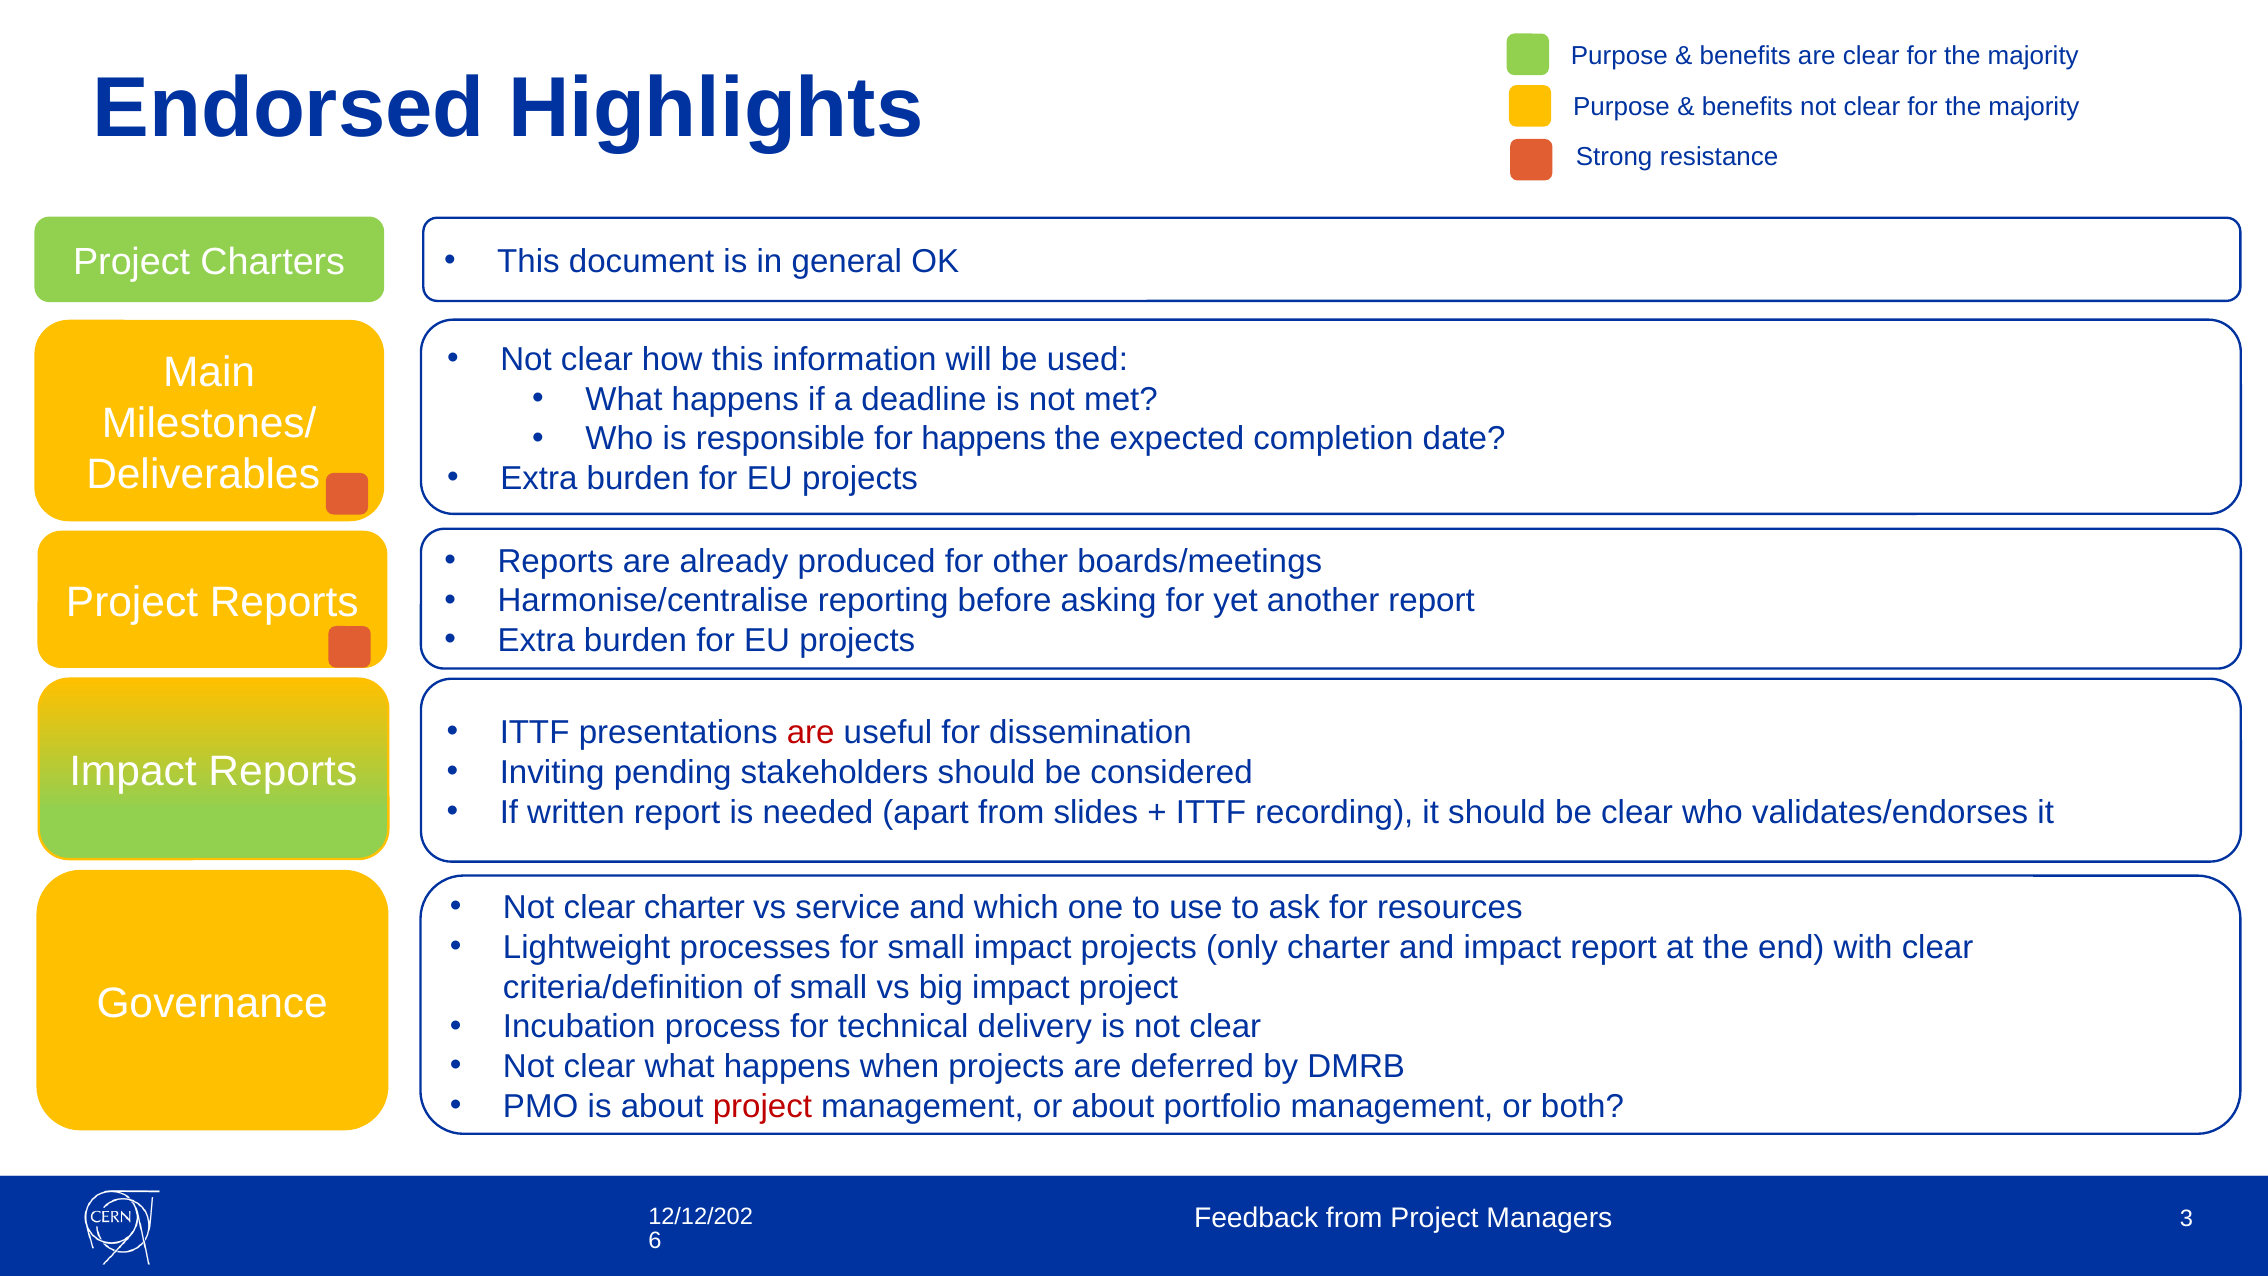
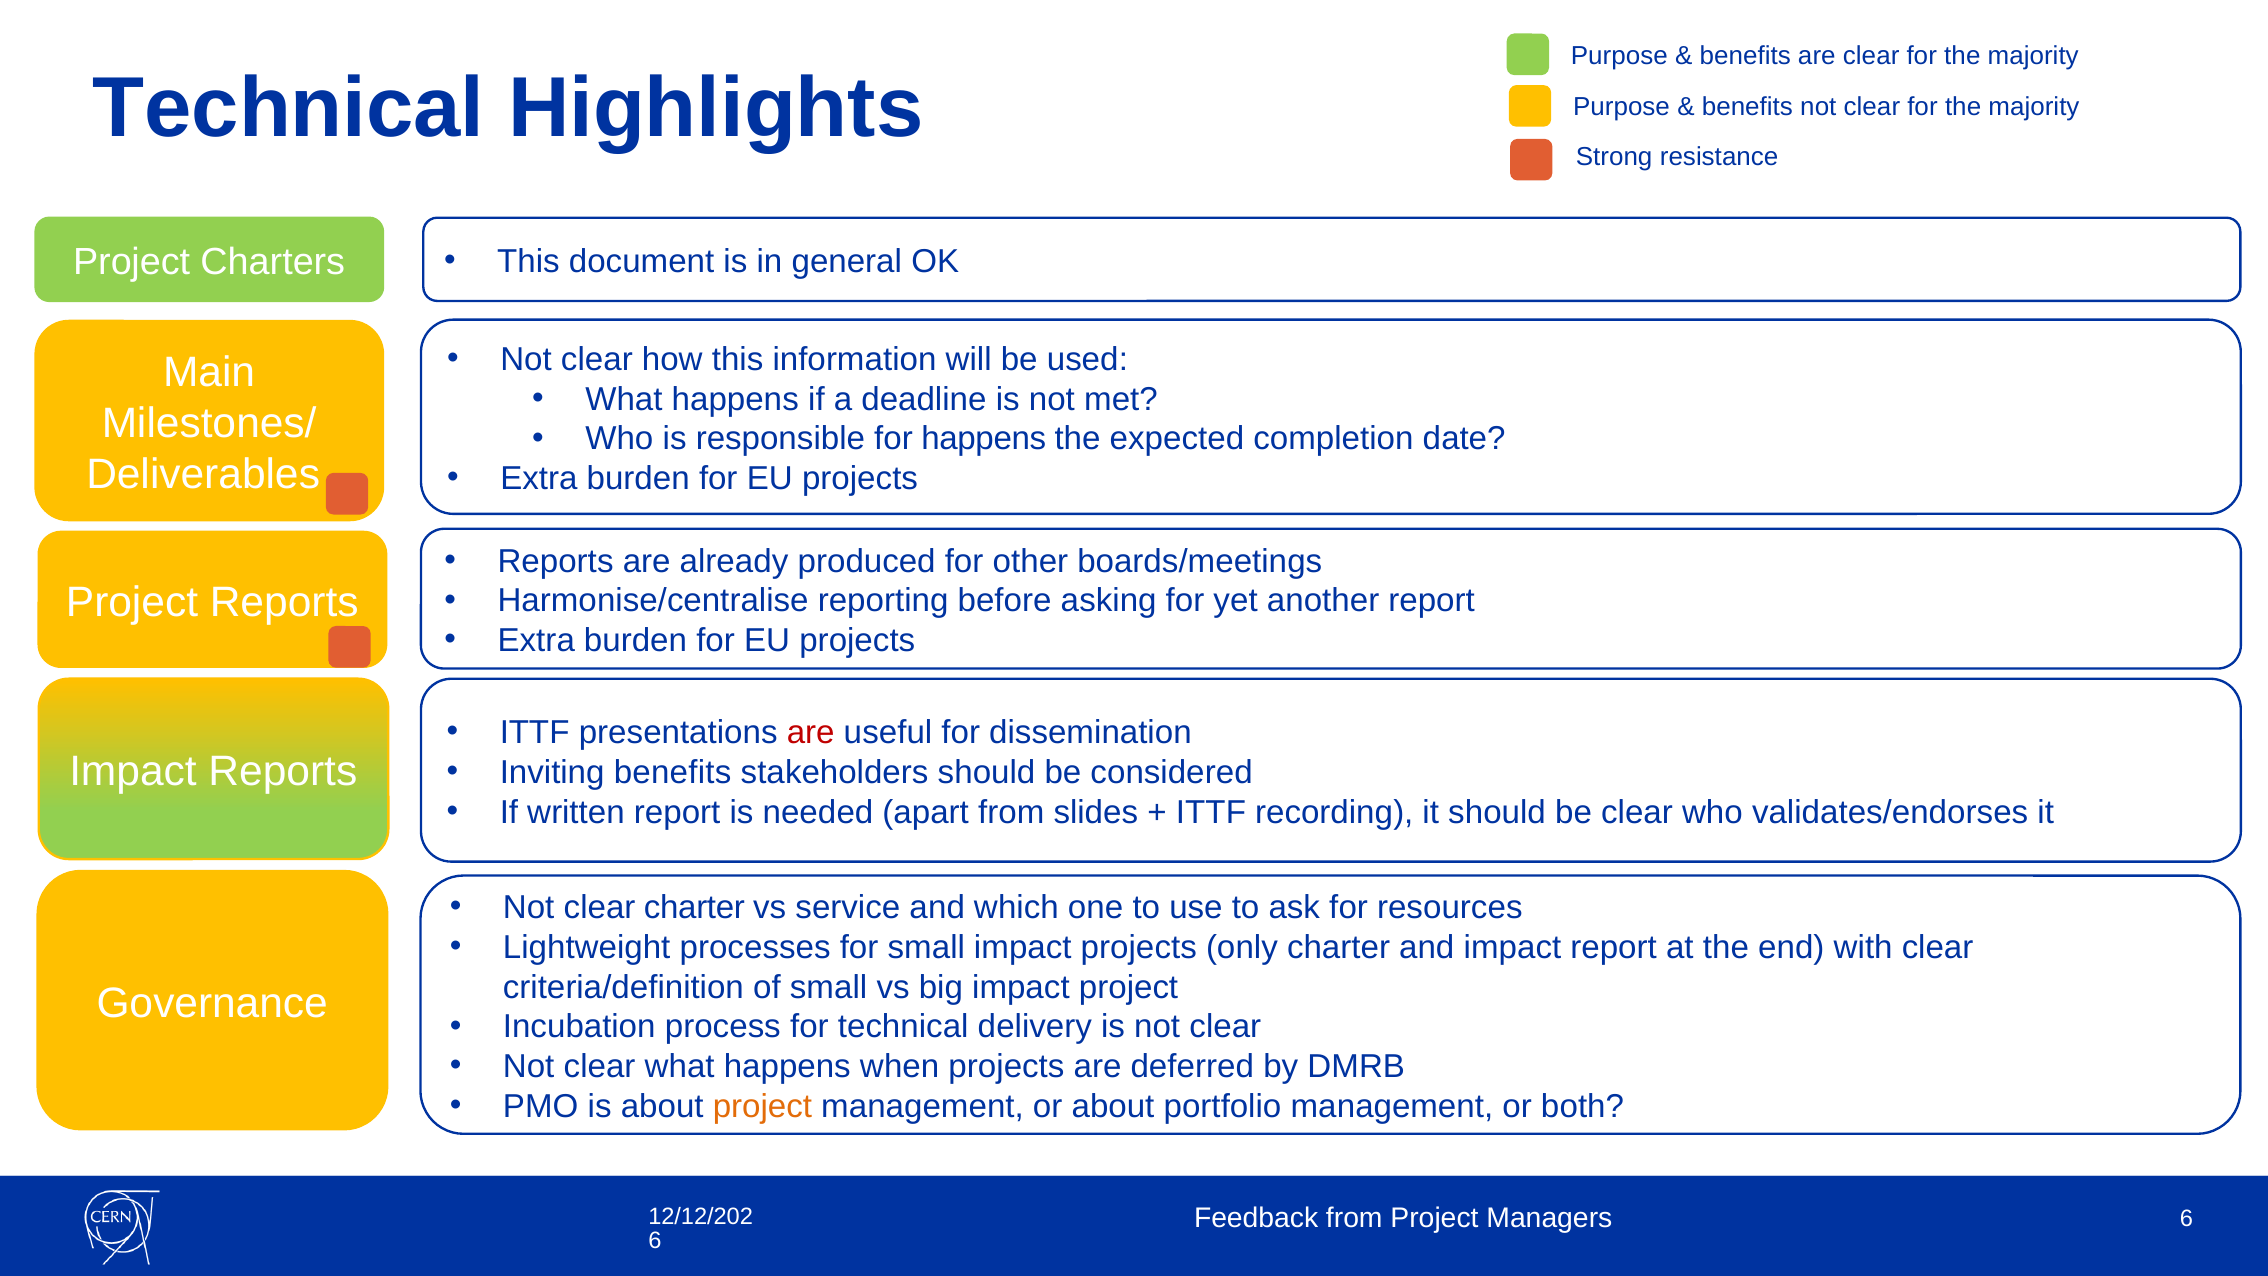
Endorsed: Endorsed -> Technical (289, 108)
Inviting pending: pending -> benefits (673, 772)
project colour: red -> orange (762, 1106)
Managers 3: 3 -> 6 (2186, 1218)
